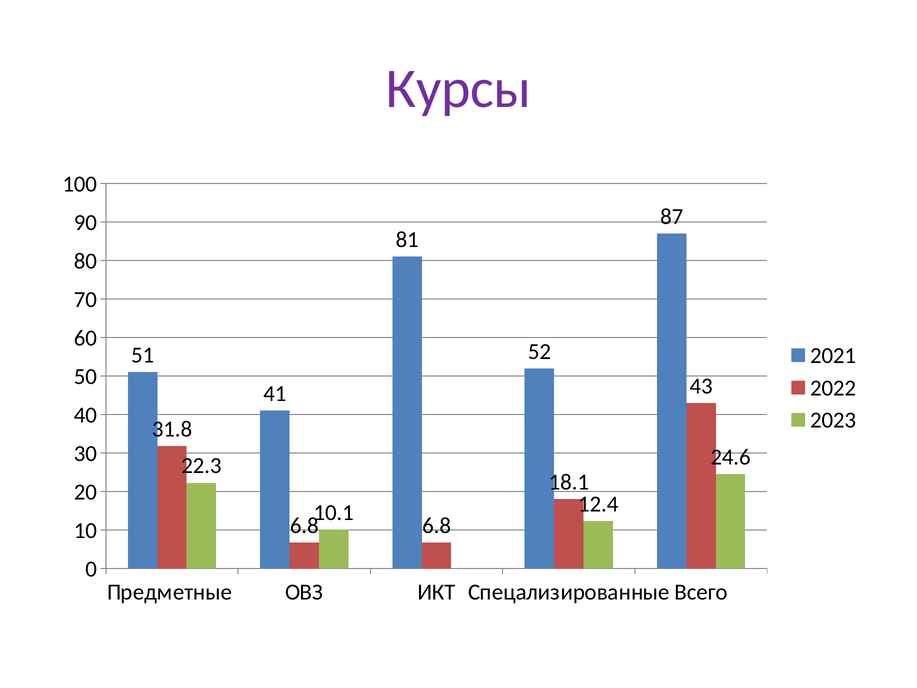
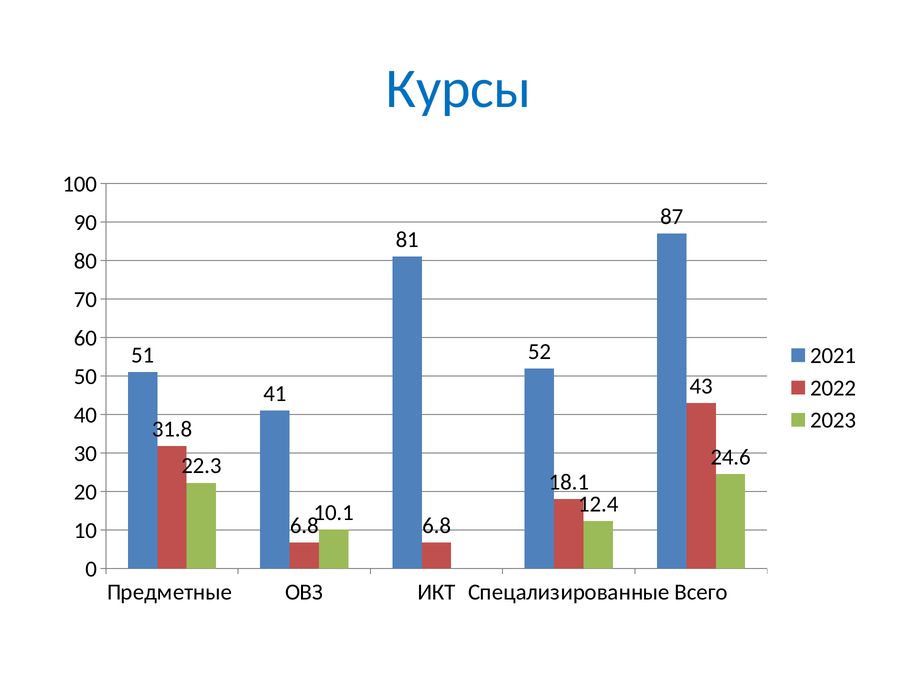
Курсы colour: purple -> blue (458, 89)
